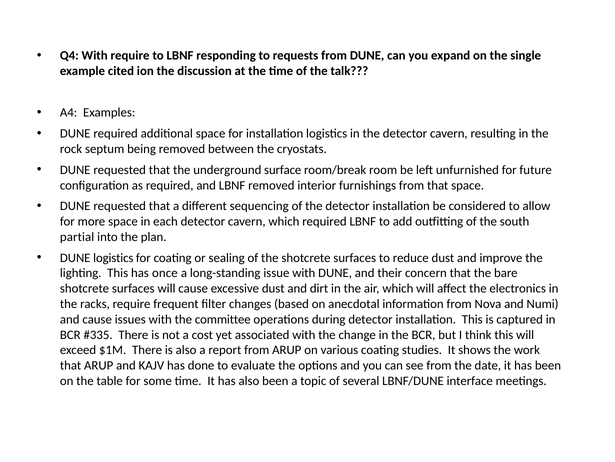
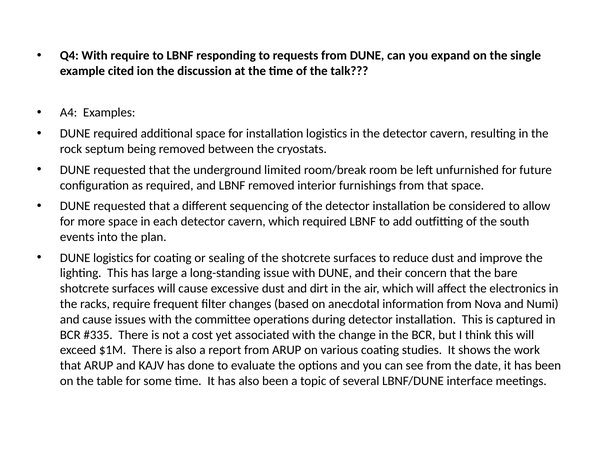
surface: surface -> limited (283, 170)
partial: partial -> events (77, 237)
once: once -> large (165, 273)
